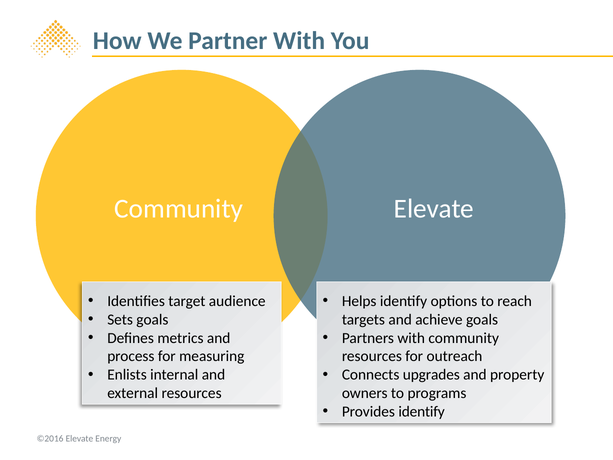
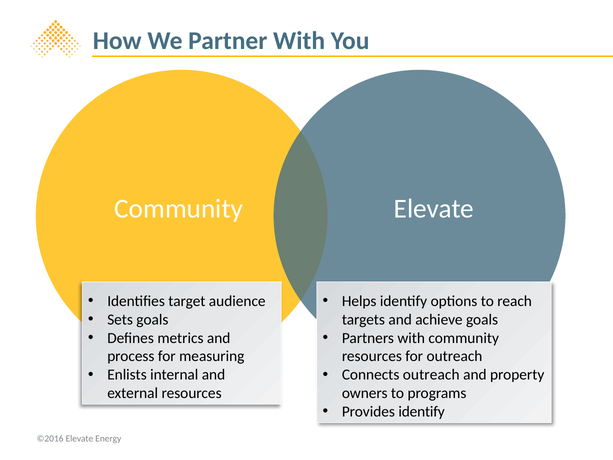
Connects upgrades: upgrades -> outreach (431, 375)
